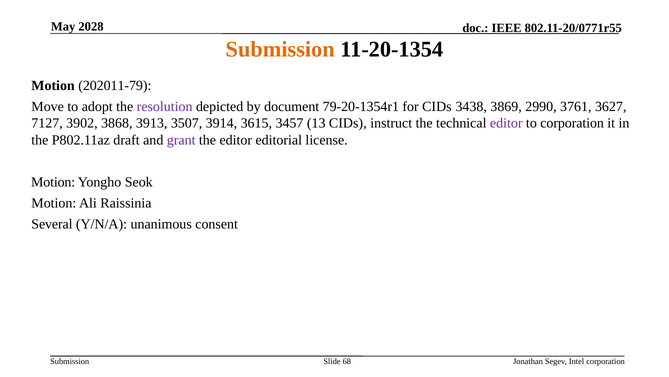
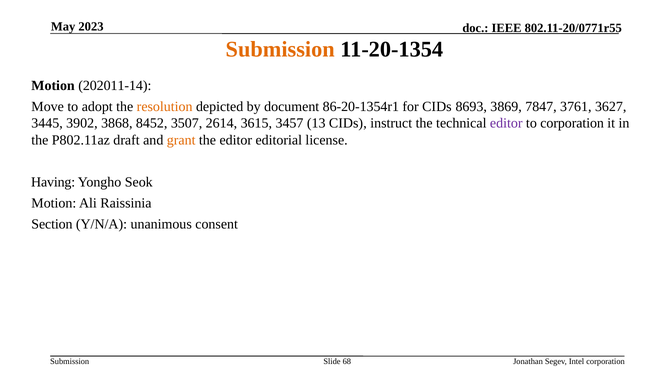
2028: 2028 -> 2023 (91, 27)
202011-79: 202011-79 -> 202011-14 (115, 85)
resolution colour: purple -> orange (165, 106)
79-20-1354r1: 79-20-1354r1 -> 86-20-1354r1 (361, 106)
3438: 3438 -> 8693 (471, 106)
2990: 2990 -> 7847 (541, 106)
7127: 7127 -> 3445 (47, 123)
3913: 3913 -> 8452 (152, 123)
3914: 3914 -> 2614 (221, 123)
grant colour: purple -> orange (181, 140)
Motion: Motion -> Having (53, 182)
Several: Several -> Section (52, 223)
